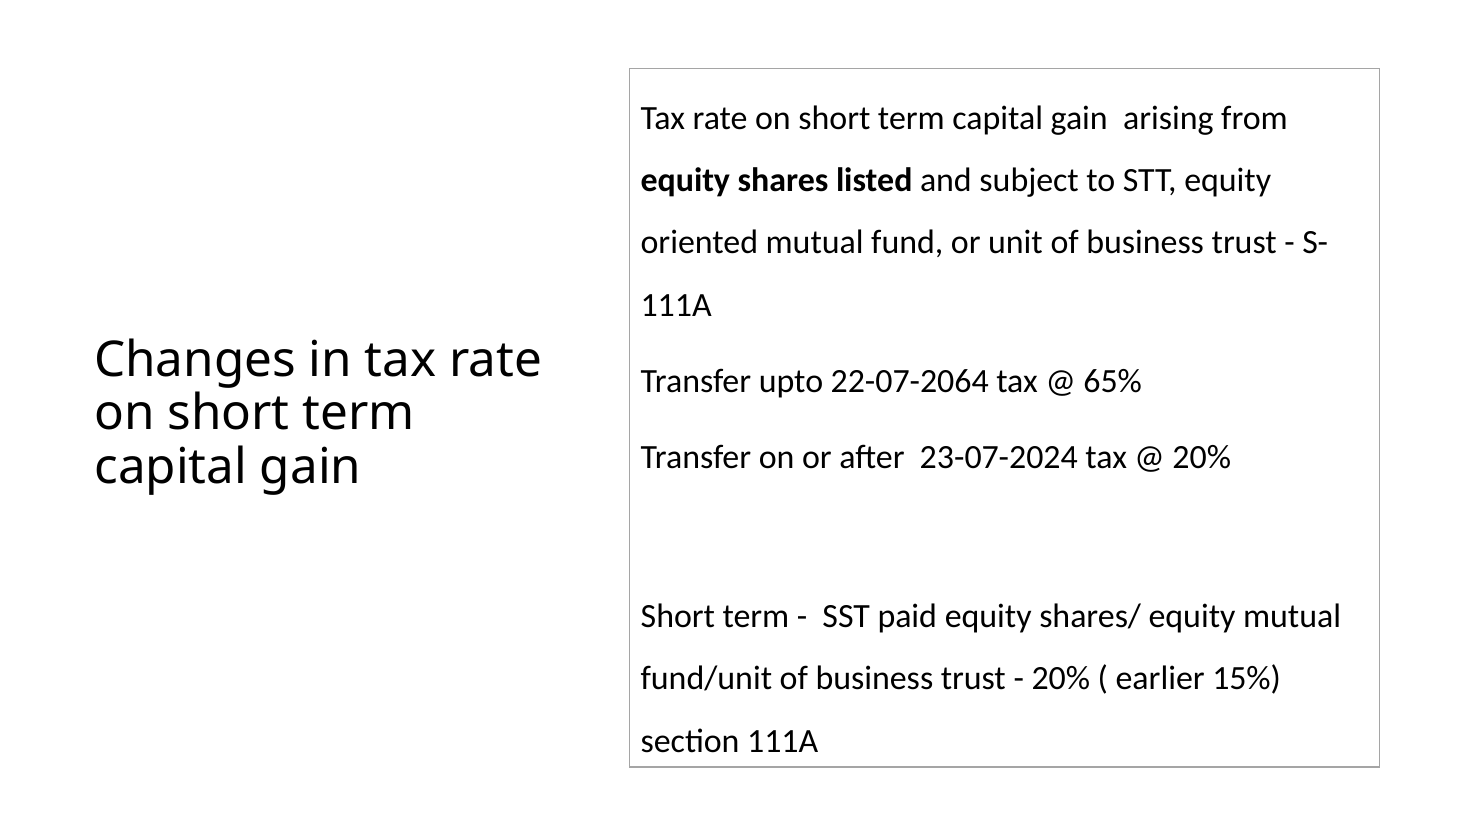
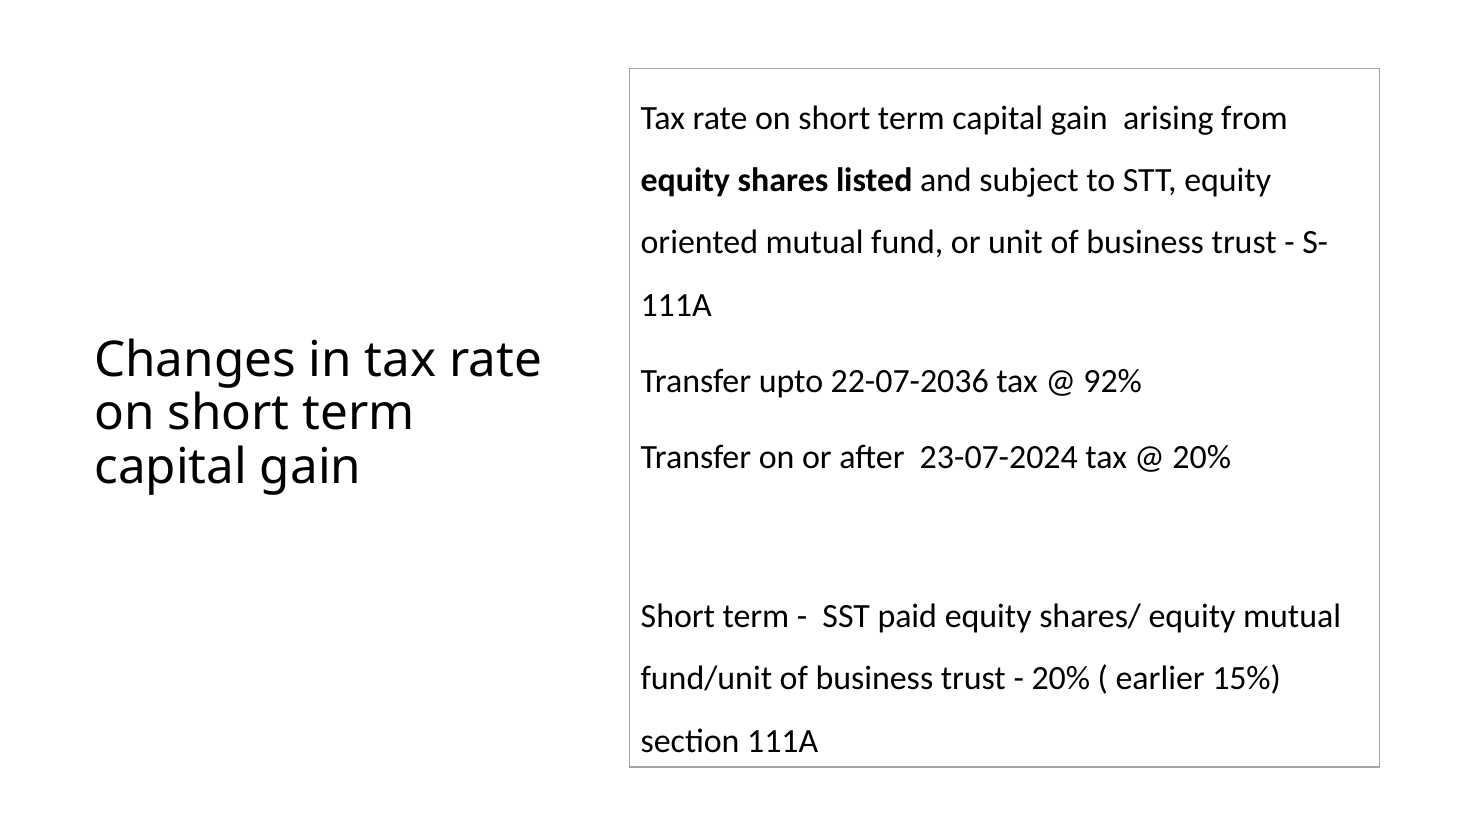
22-07-2064: 22-07-2064 -> 22-07-2036 (910, 381)
65%: 65% -> 92% (1113, 381)
